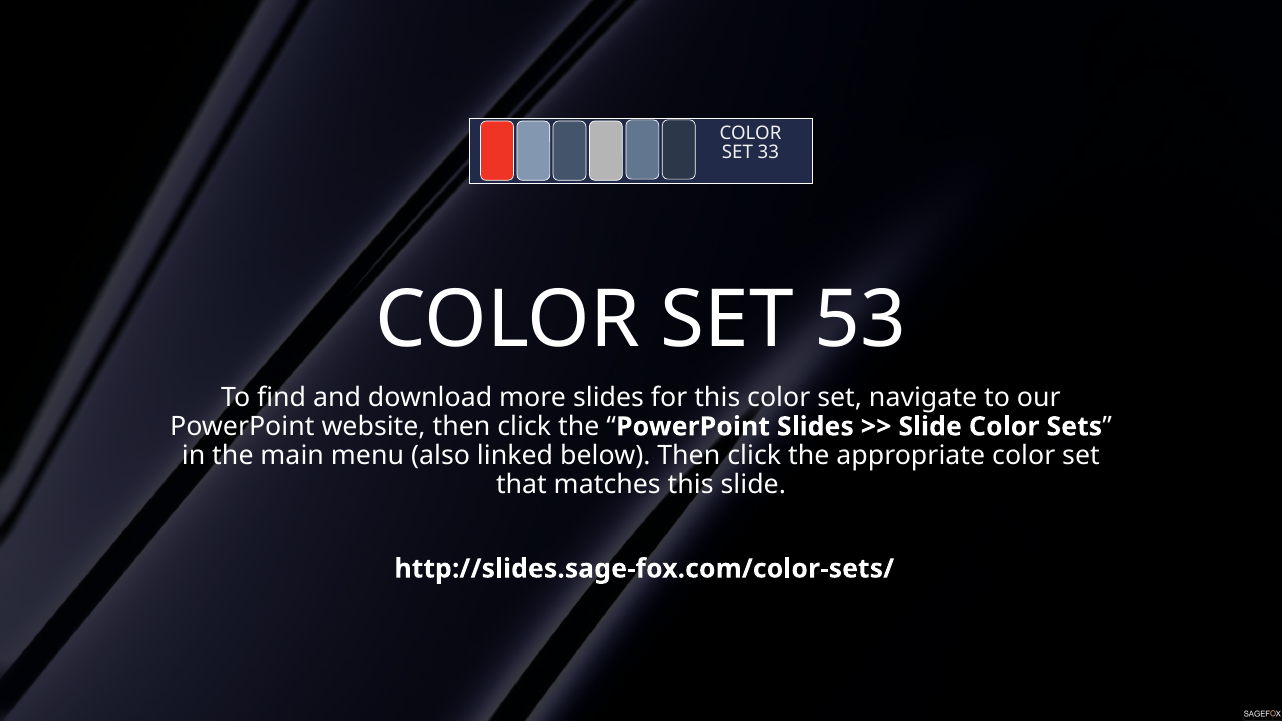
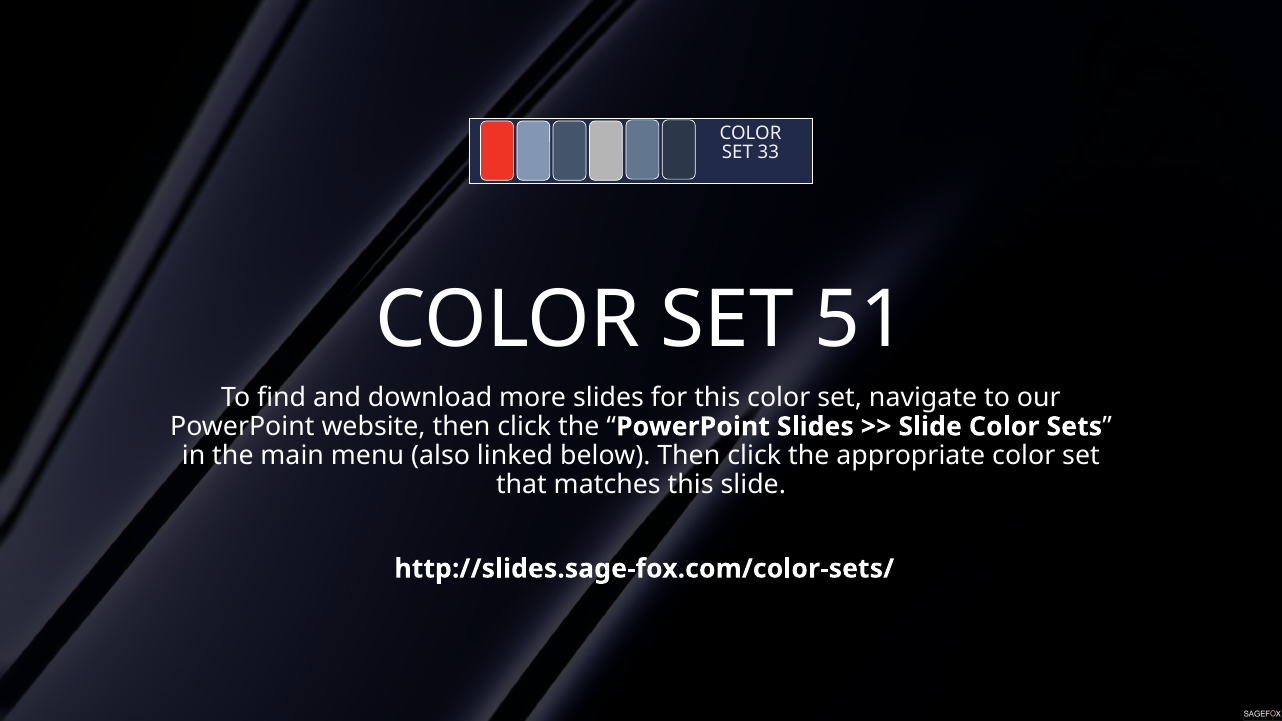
53: 53 -> 51 (860, 320)
